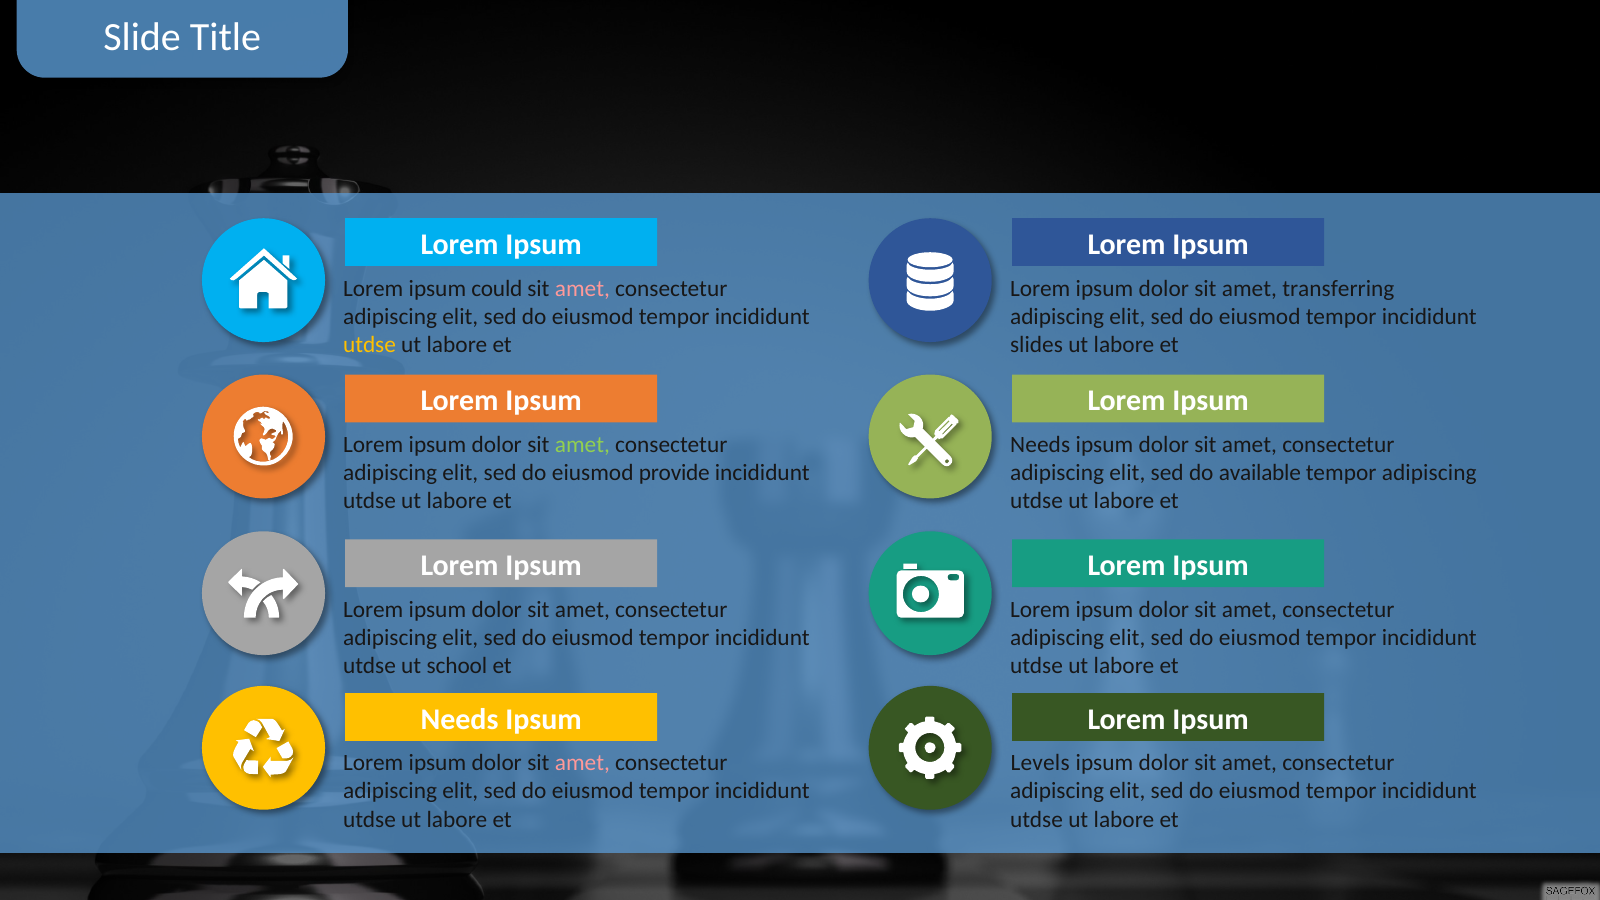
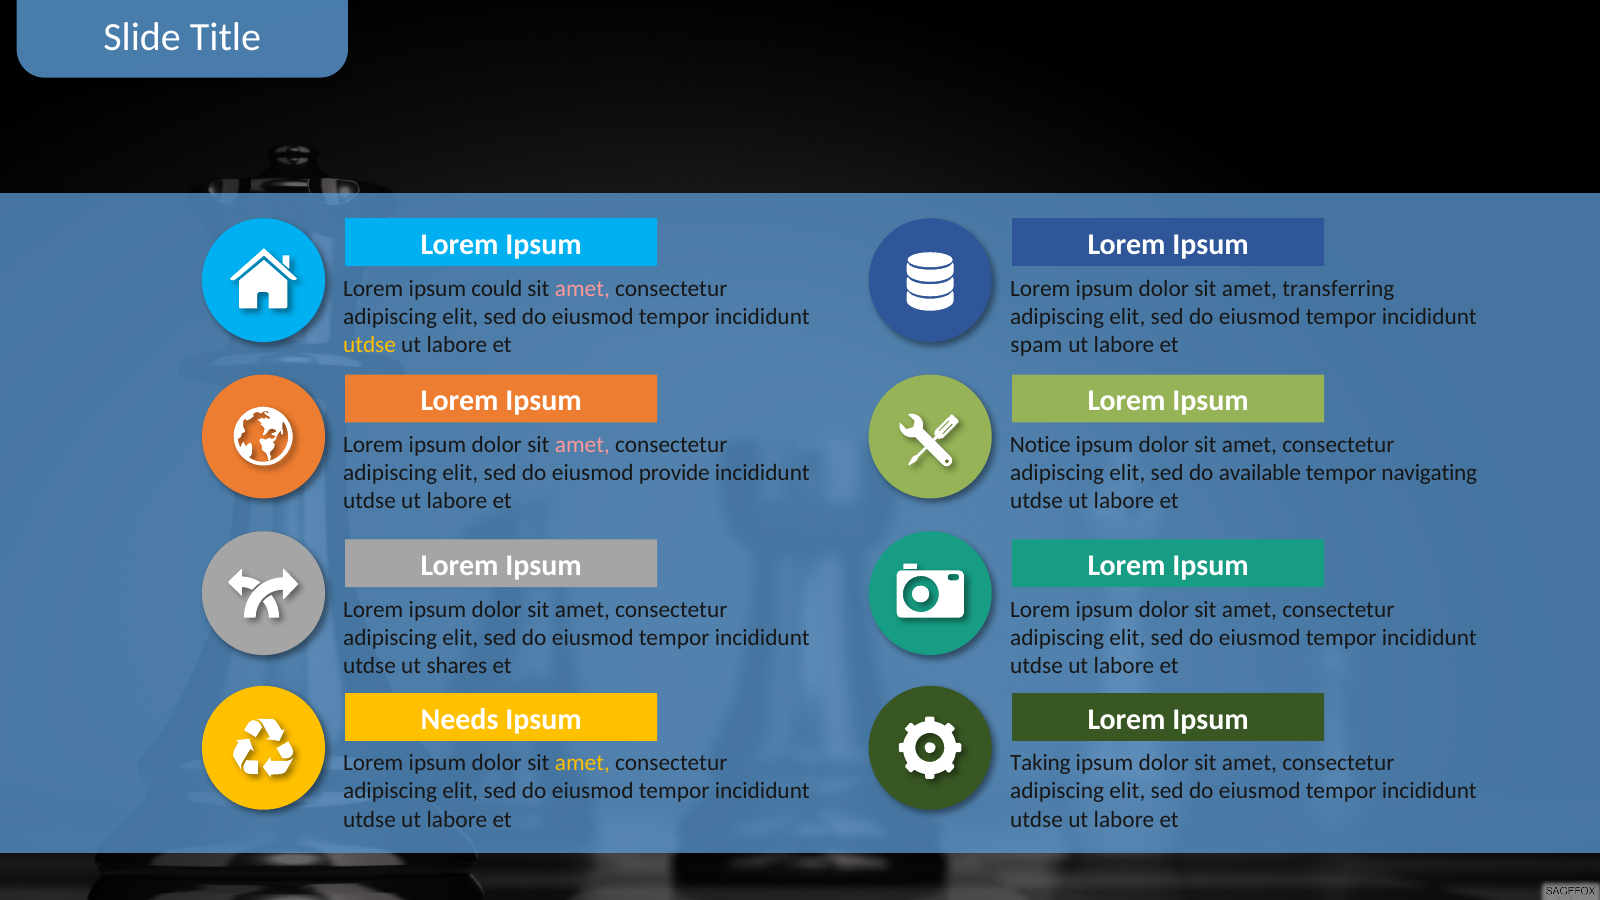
slides: slides -> spam (1036, 344)
amet colour: light green -> pink (582, 445)
Needs: Needs -> Notice (1040, 445)
tempor adipiscing: adipiscing -> navigating (1429, 473)
school: school -> shares (457, 666)
amet colour: pink -> yellow (582, 763)
Levels: Levels -> Taking (1040, 763)
